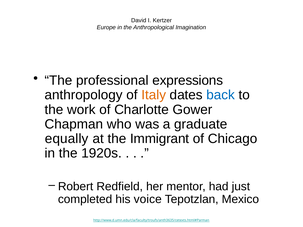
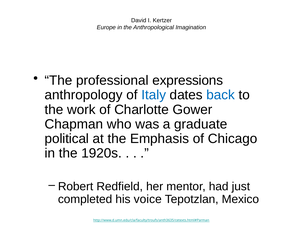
Italy colour: orange -> blue (154, 95)
equally: equally -> political (67, 139)
Immigrant: Immigrant -> Emphasis (160, 139)
